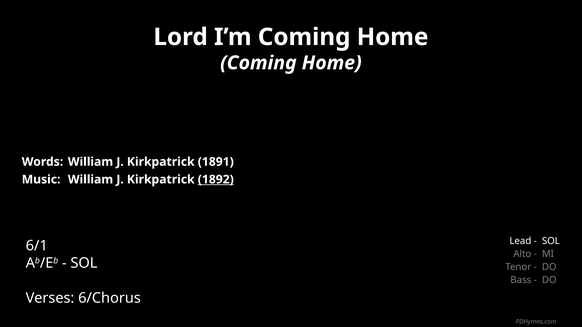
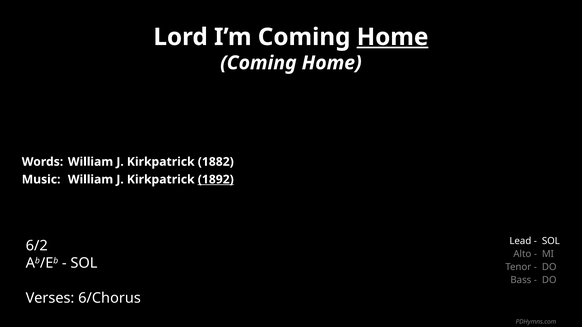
Home underline: none -> present (393, 37)
1891: 1891 -> 1882 (216, 162)
6/1: 6/1 -> 6/2 (37, 246)
